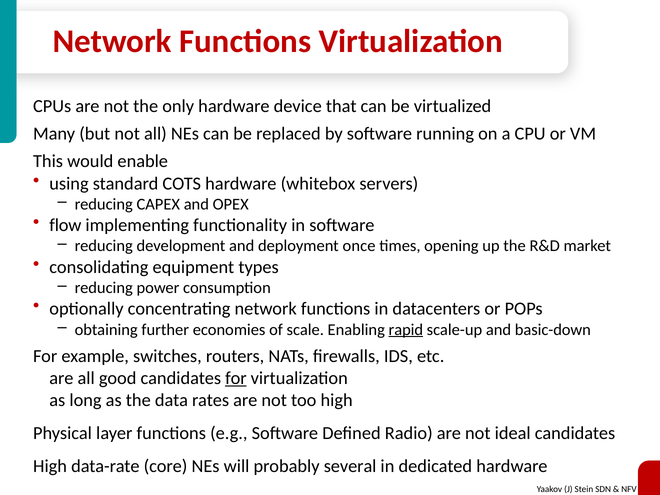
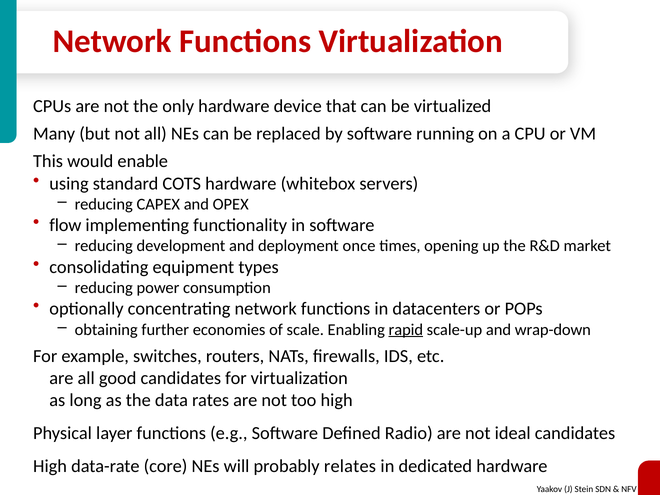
basic-down: basic-down -> wrap-down (553, 330)
for underline: present -> none (236, 378)
several: several -> relates (350, 466)
